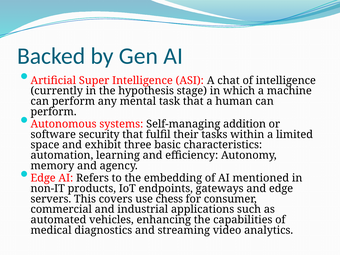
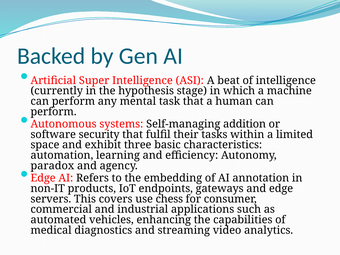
chat: chat -> beat (229, 80)
memory: memory -> paradox (52, 166)
mentioned: mentioned -> annotation (261, 178)
